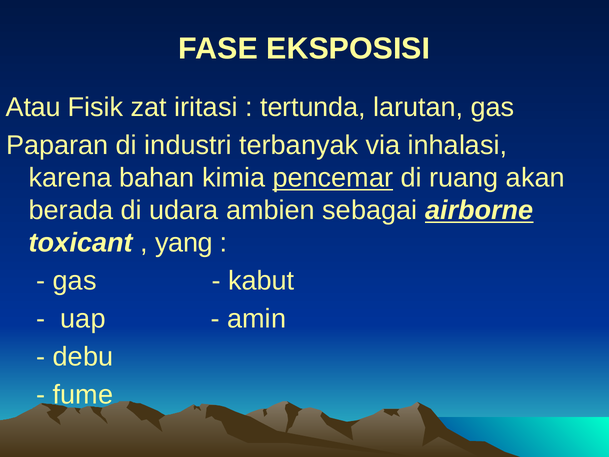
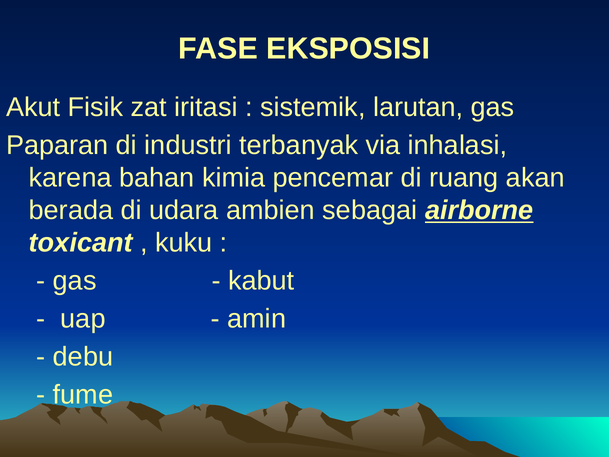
Atau: Atau -> Akut (33, 107)
tertunda: tertunda -> sistemik (313, 107)
pencemar underline: present -> none (333, 178)
yang: yang -> kuku (184, 243)
